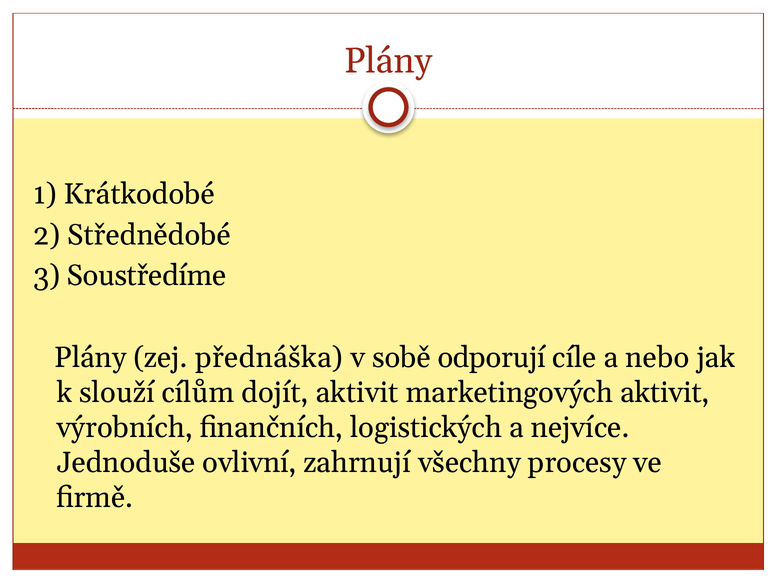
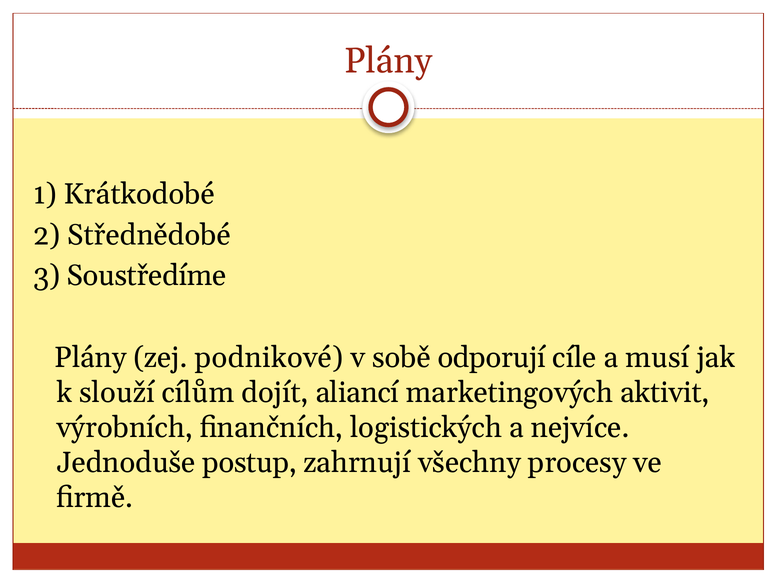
přednáška: přednáška -> podnikové (269, 357)
nebo: nebo -> musí (657, 357)
dojít aktivit: aktivit -> aliancí (357, 392)
ovlivní: ovlivní -> postup (250, 462)
